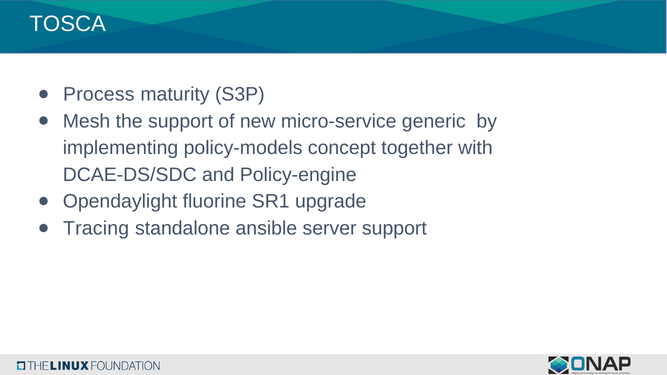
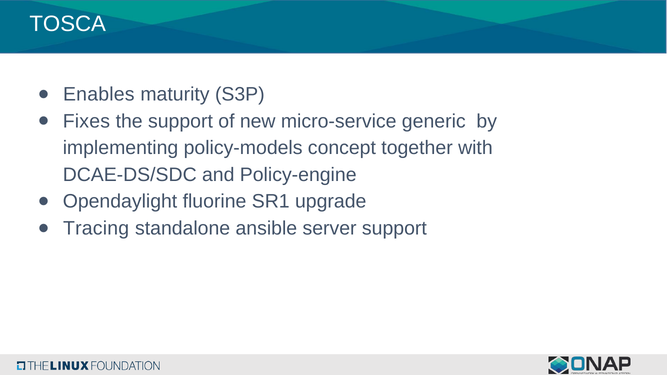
Process: Process -> Enables (99, 94)
Mesh: Mesh -> Fixes (86, 121)
